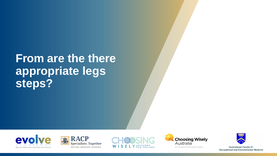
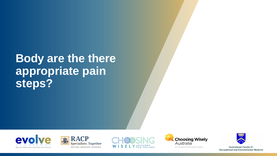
From: From -> Body (30, 58)
legs: legs -> pain (94, 71)
